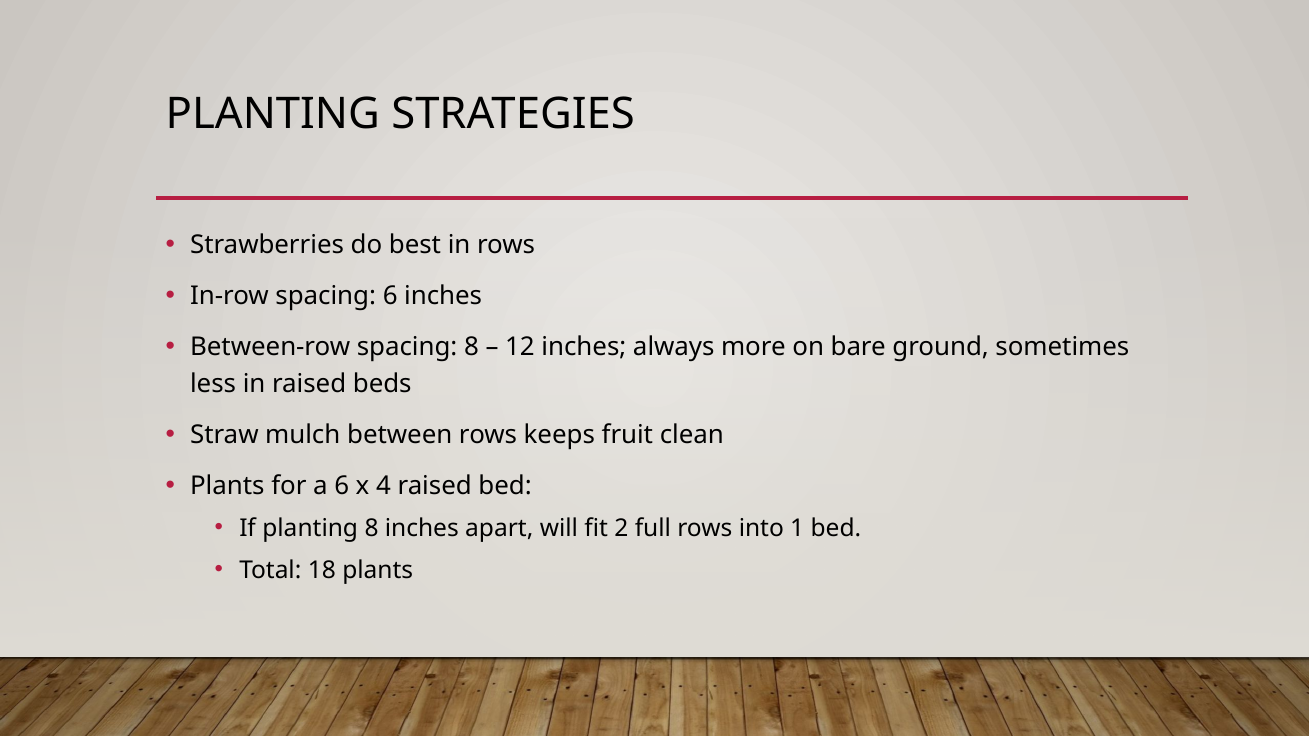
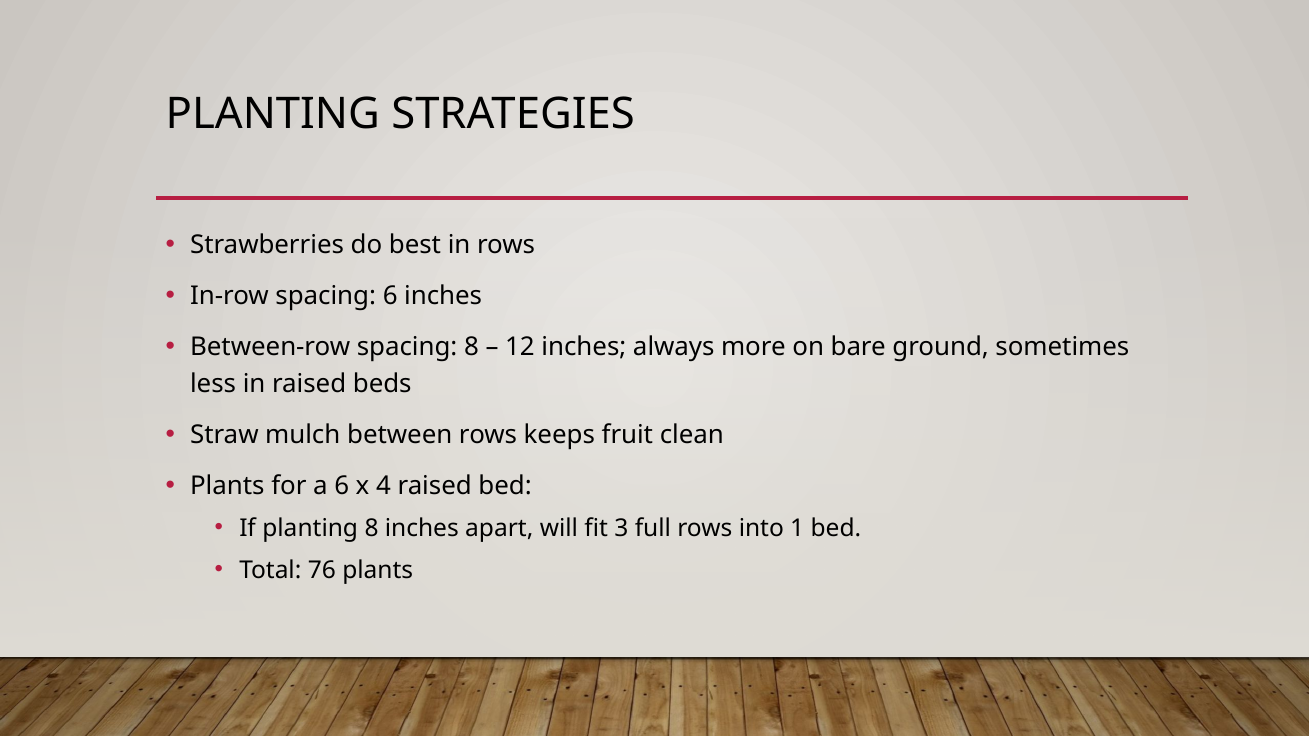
2: 2 -> 3 (621, 529)
18: 18 -> 76 (322, 571)
